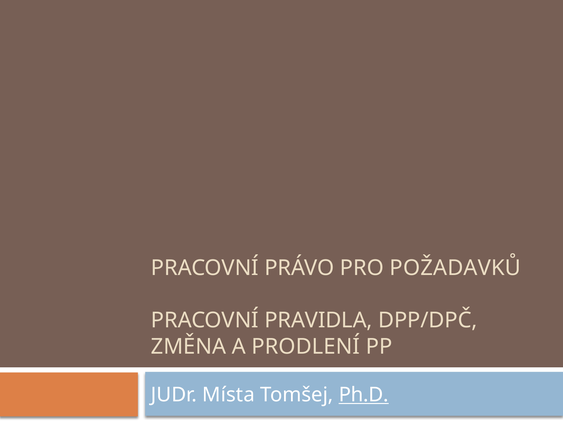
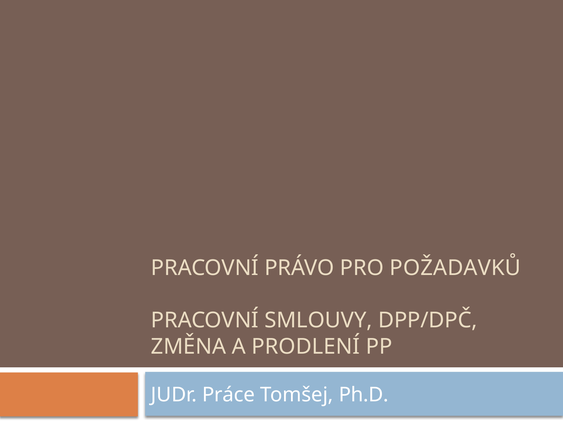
PRAVIDLA: PRAVIDLA -> SMLOUVY (318, 321)
Místa: Místa -> Práce (229, 395)
Ph.D underline: present -> none (364, 395)
